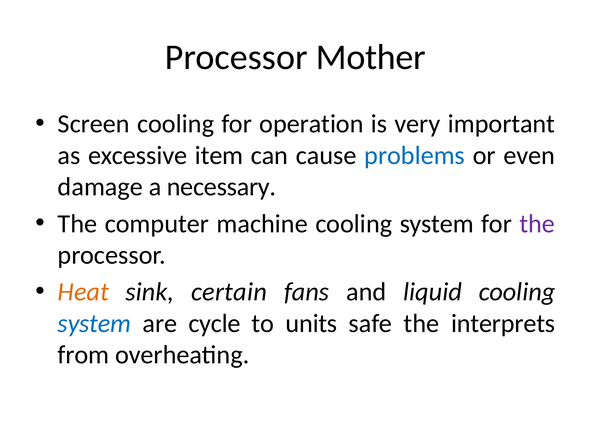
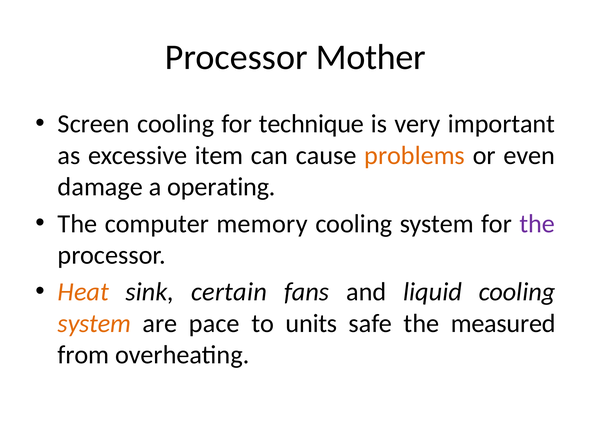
operation: operation -> technique (311, 124)
problems colour: blue -> orange (415, 156)
necessary: necessary -> operating (221, 187)
machine: machine -> memory (262, 224)
system colour: blue -> orange (94, 324)
cycle: cycle -> pace (214, 324)
interprets: interprets -> measured (503, 324)
